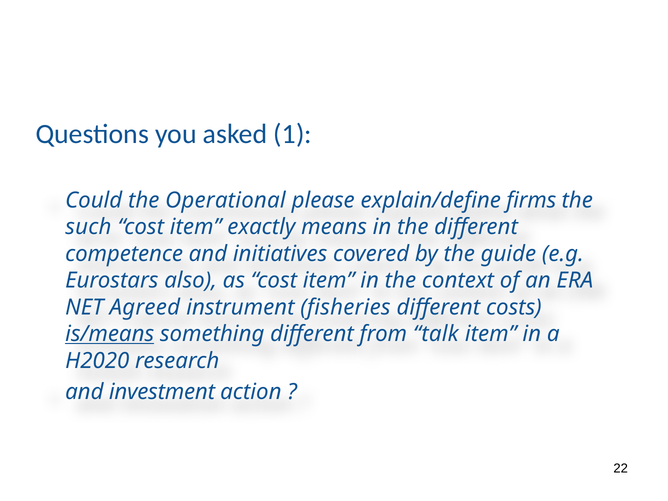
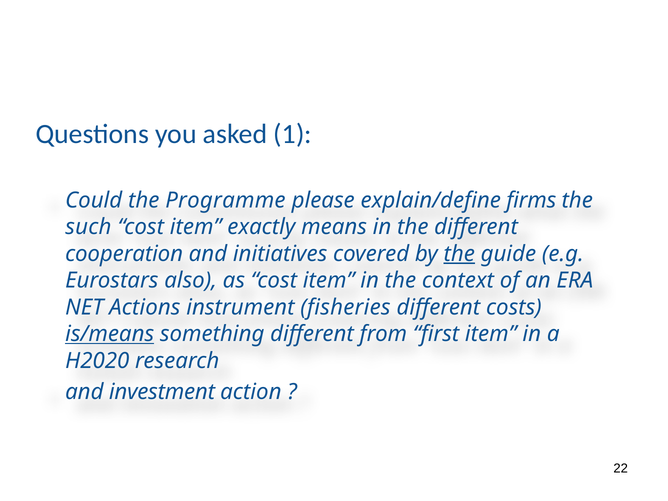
Operational: Operational -> Programme (225, 200)
competence: competence -> cooperation (124, 254)
the underline: none -> present (459, 254)
Agreed: Agreed -> Actions (145, 307)
talk: talk -> first (436, 334)
